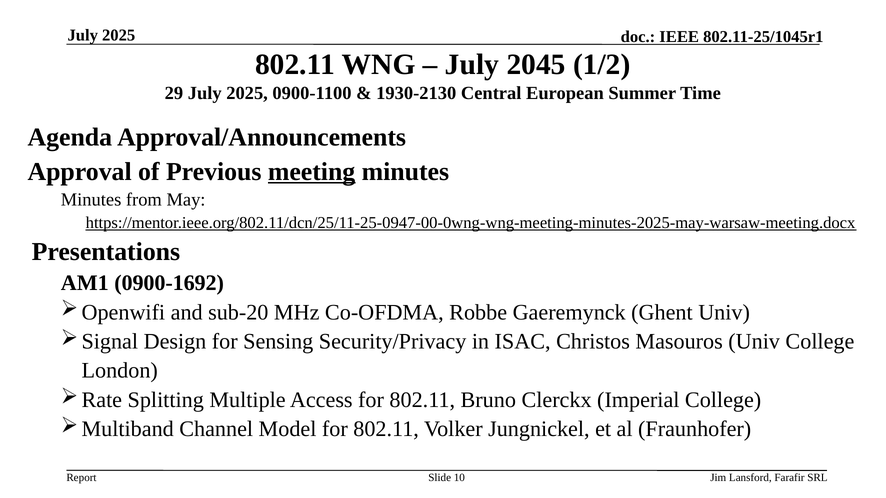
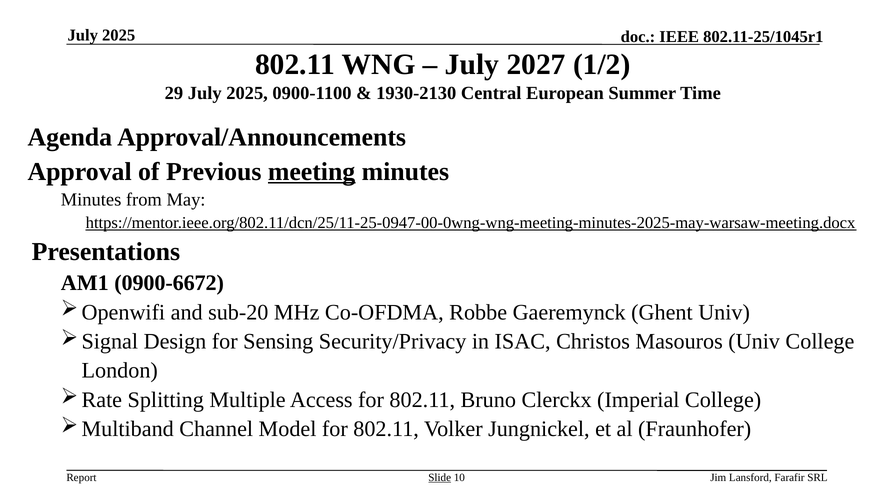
2045: 2045 -> 2027 (536, 65)
0900-1692: 0900-1692 -> 0900-6672 (169, 283)
Slide underline: none -> present (440, 478)
